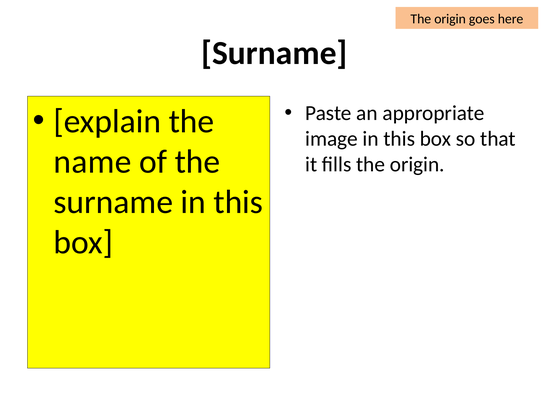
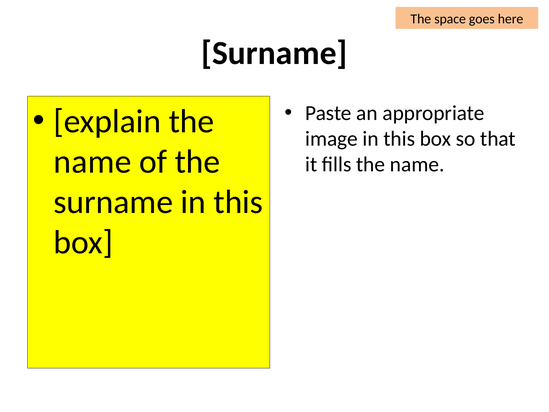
origin: origin -> space (450, 19)
fills the origin: origin -> name (417, 164)
